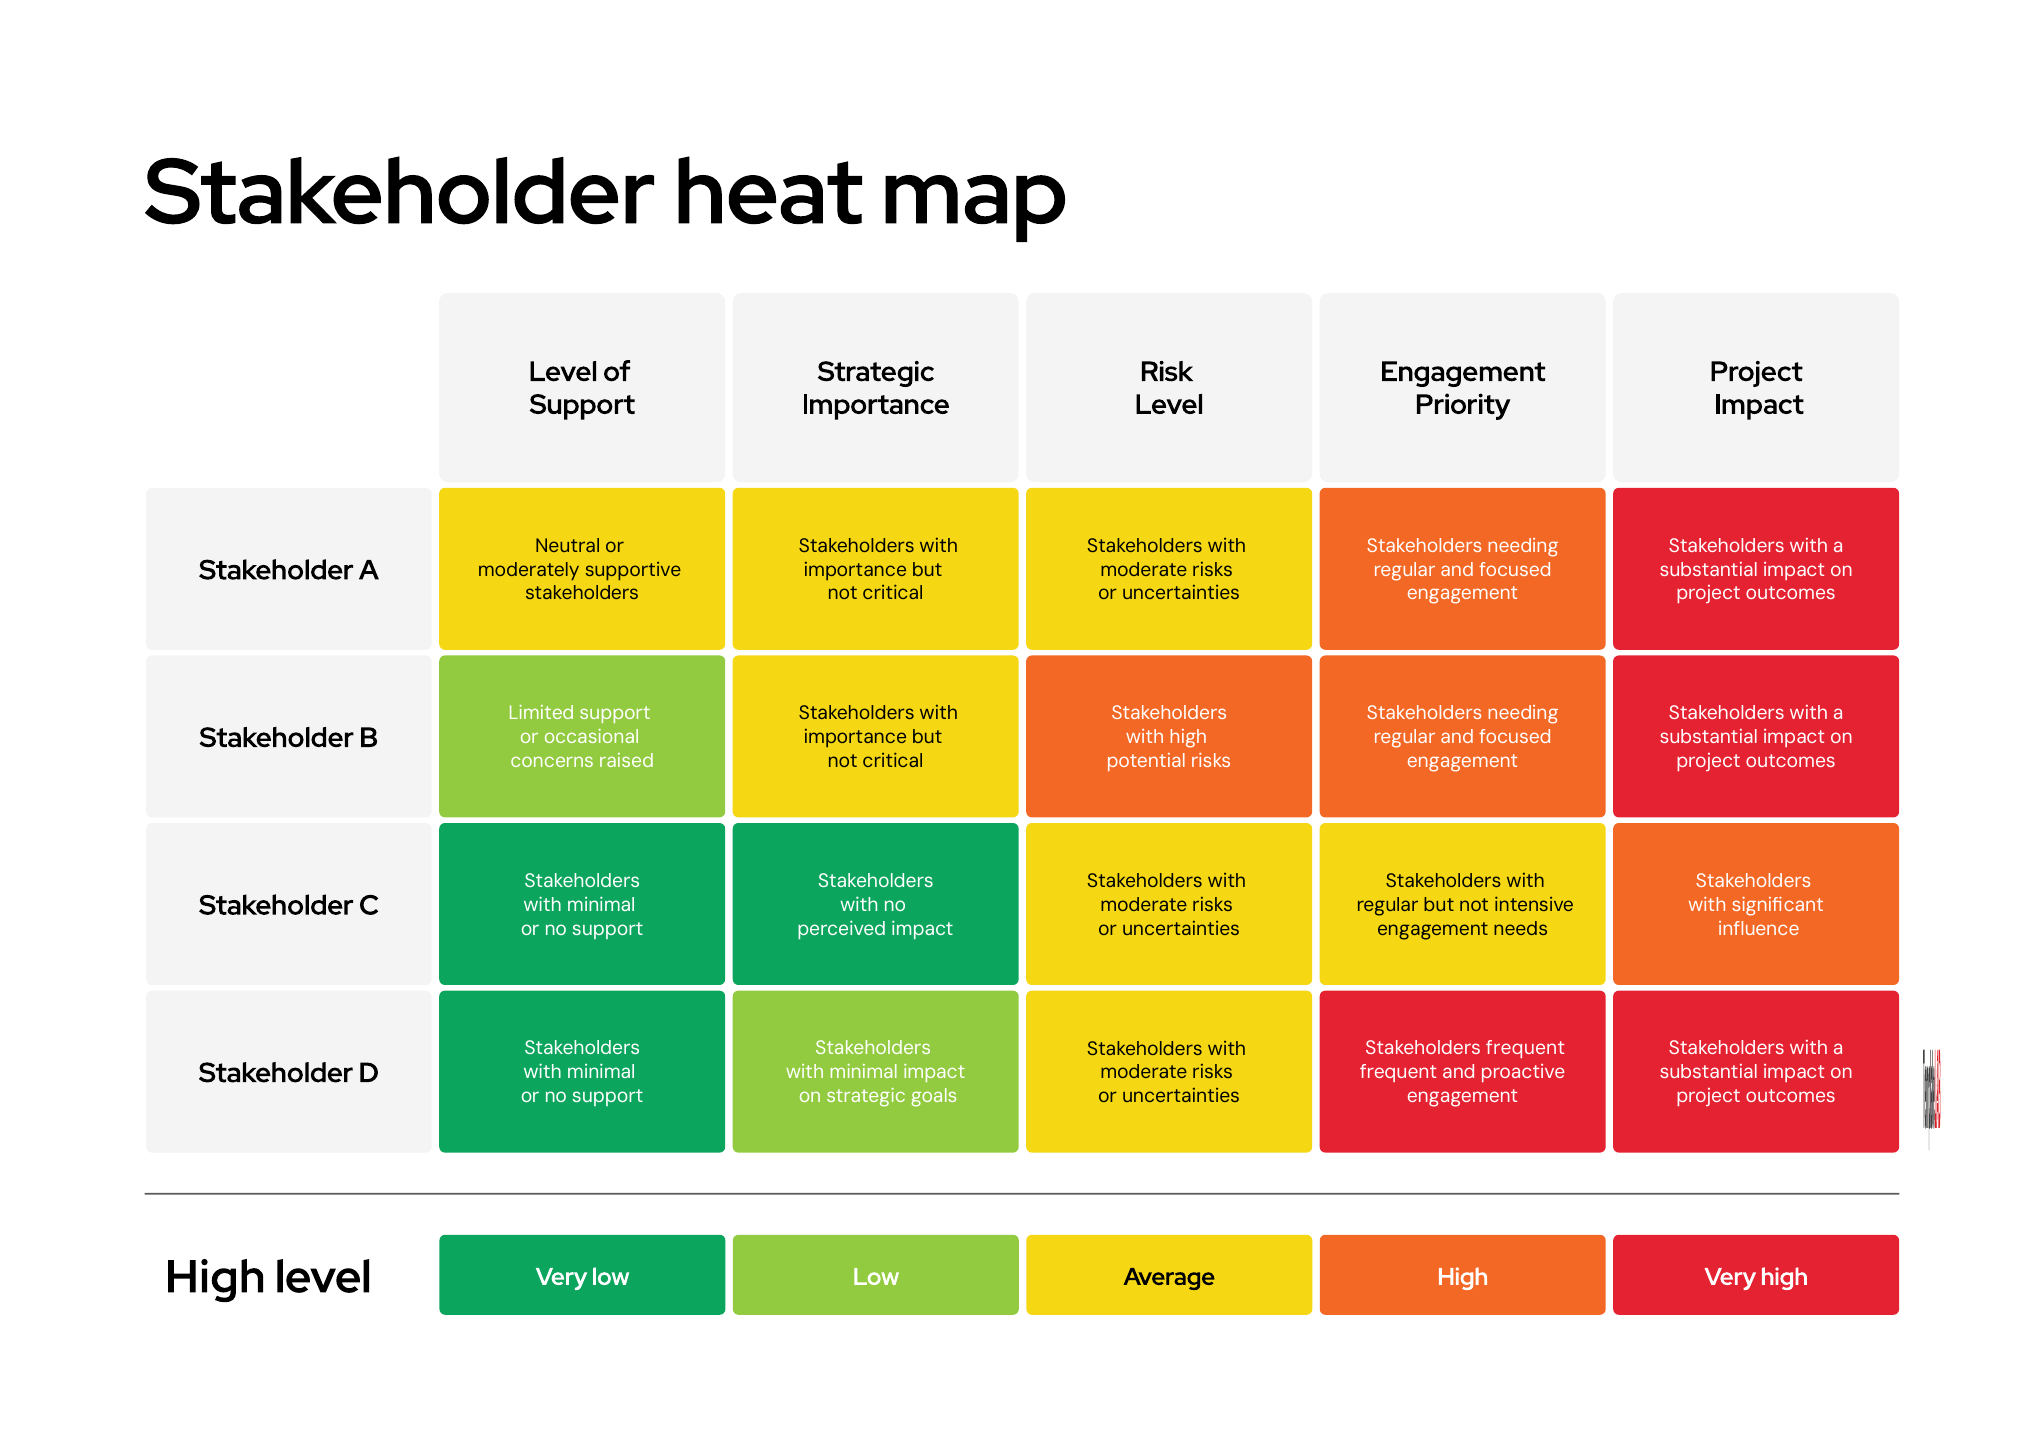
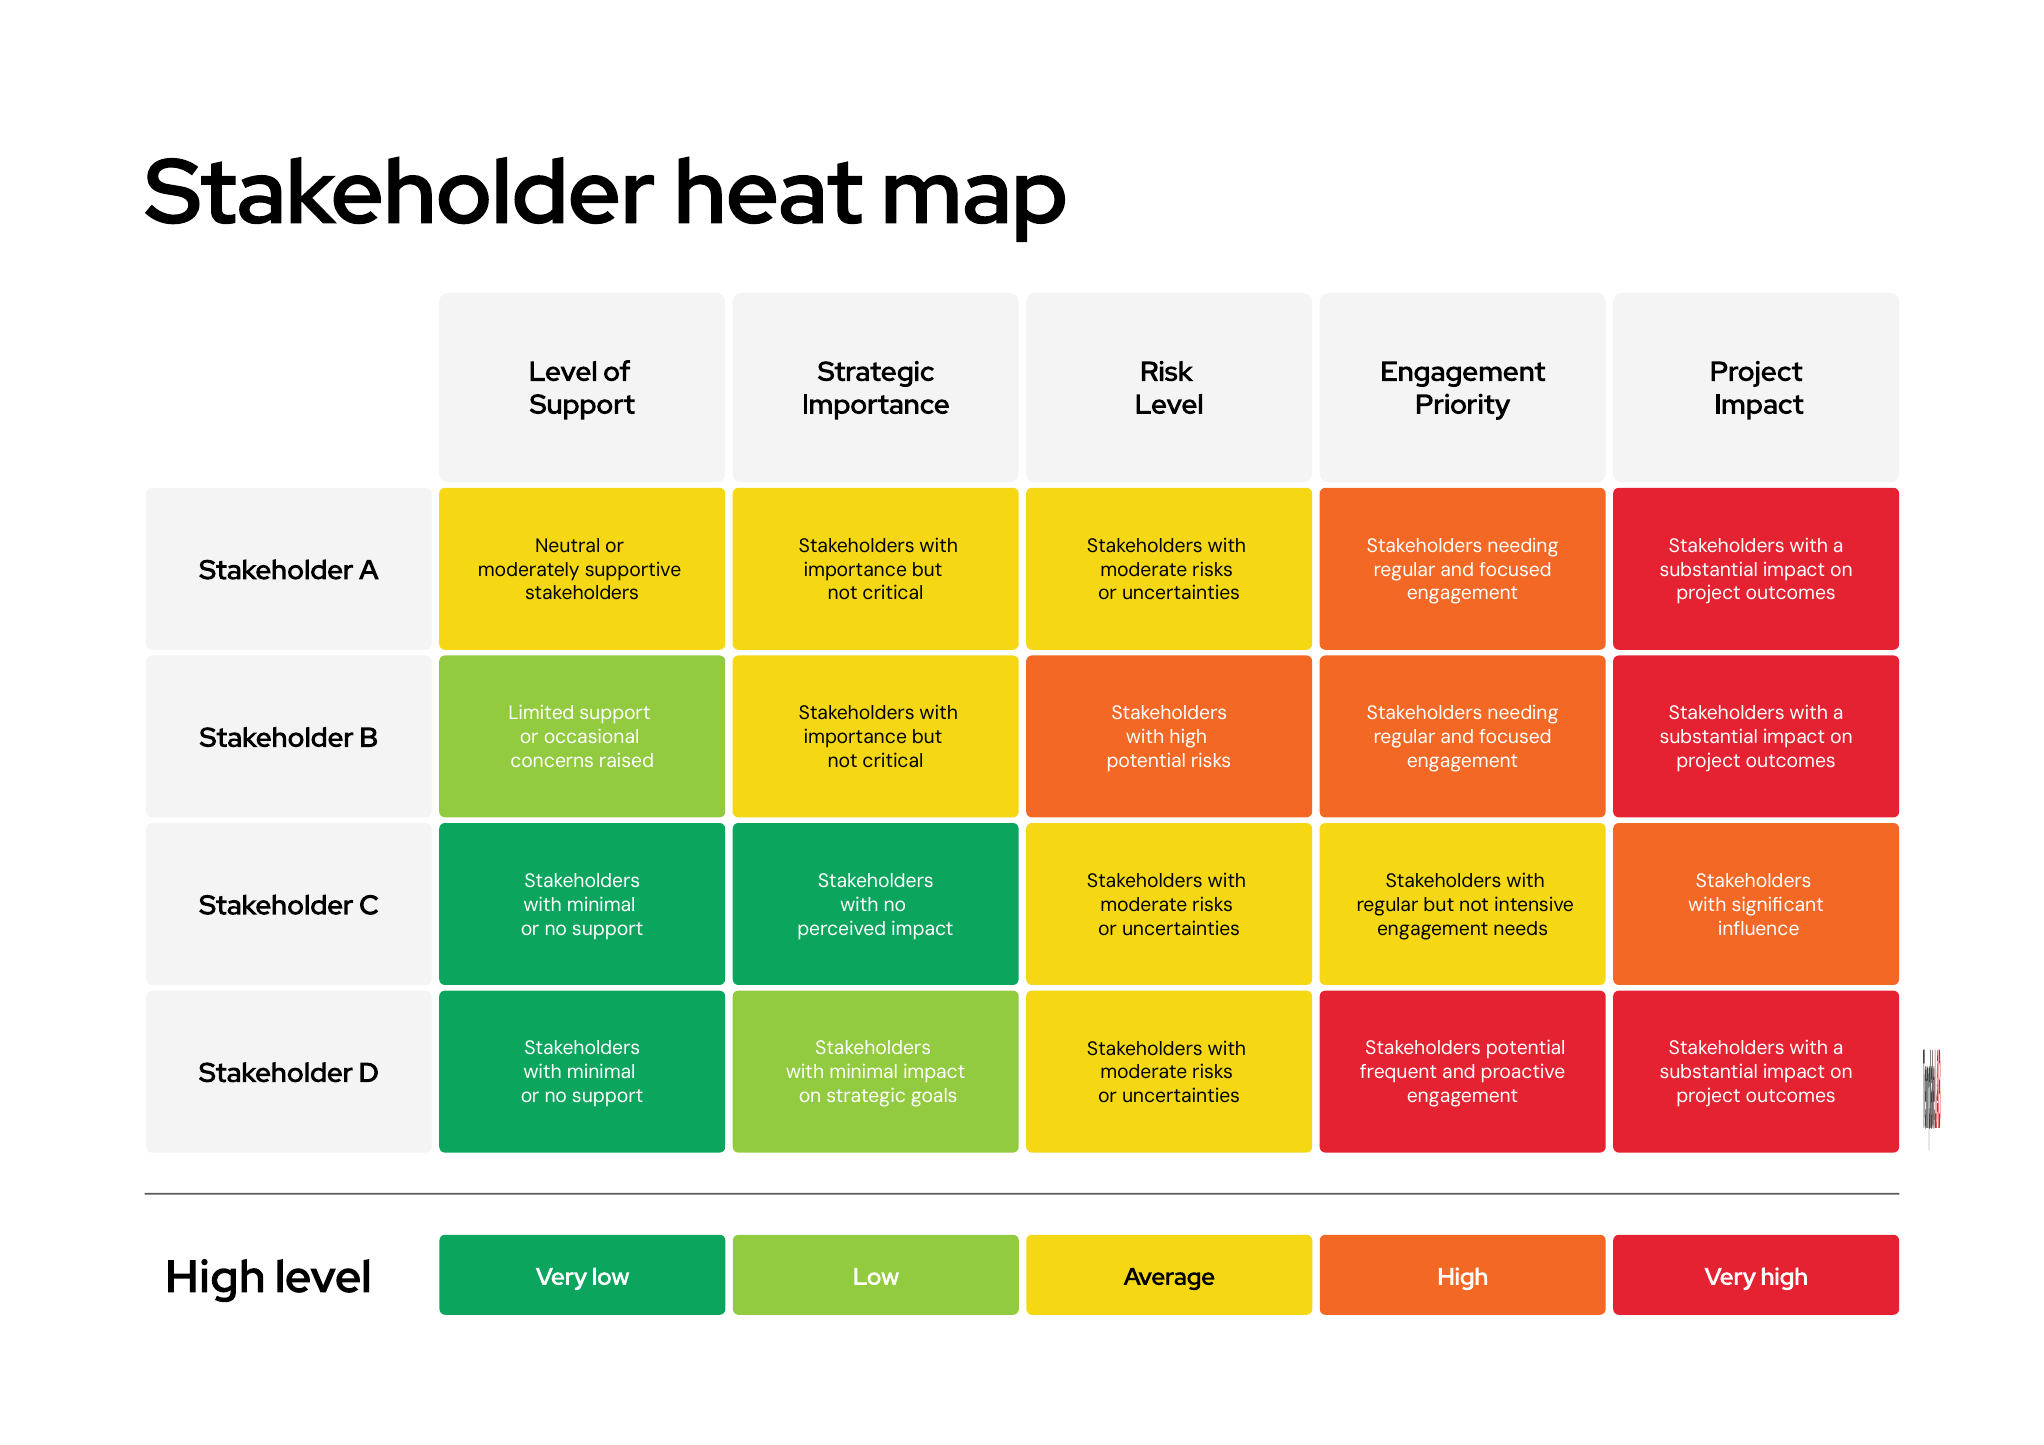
Stakeholders frequent: frequent -> potential (1526, 1048)
